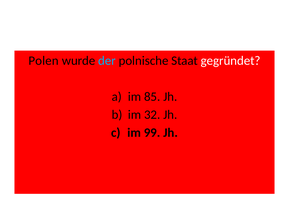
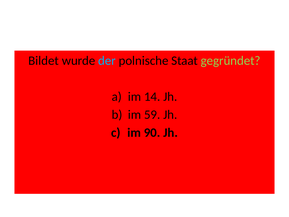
Polen: Polen -> Bildet (44, 61)
gegründet colour: white -> light green (231, 61)
85: 85 -> 14 (152, 97)
32: 32 -> 59 (152, 115)
99: 99 -> 90 (152, 133)
